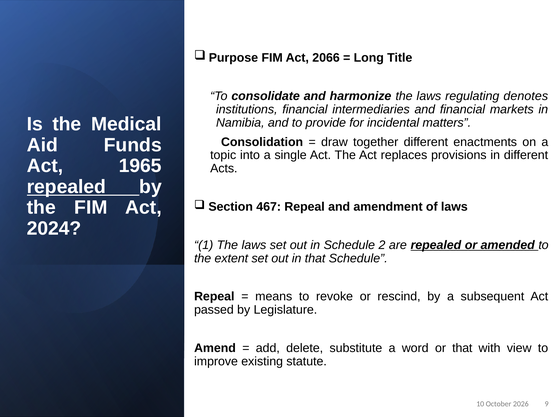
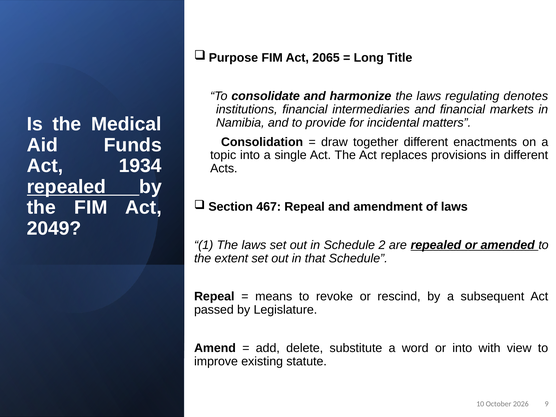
2066: 2066 -> 2065 (326, 58)
1965: 1965 -> 1934 (140, 166)
2024: 2024 -> 2049 (54, 228)
or that: that -> into (462, 348)
